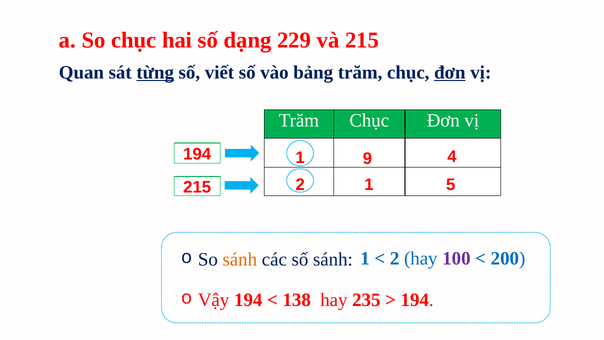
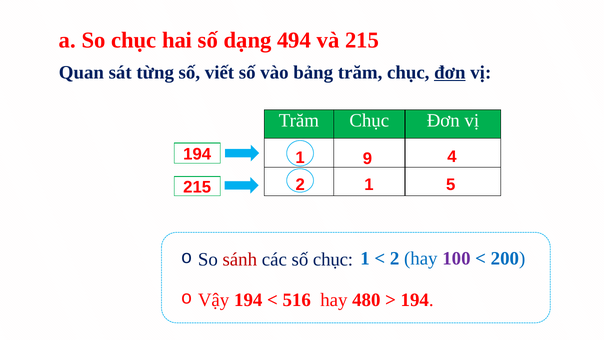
229: 229 -> 494 (294, 40)
từng underline: present -> none (155, 72)
sánh colour: orange -> red (240, 260)
số sánh: sánh -> chục (333, 260)
138: 138 -> 516 (297, 300)
235: 235 -> 480 (366, 300)
